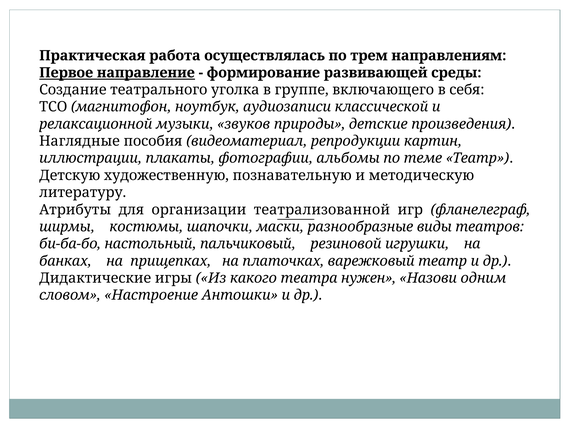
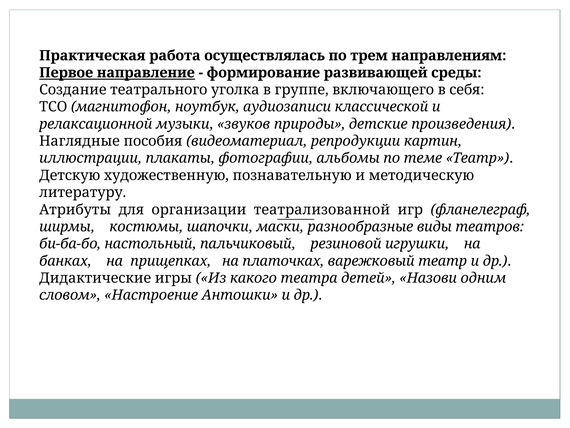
нужен: нужен -> детей (368, 278)
